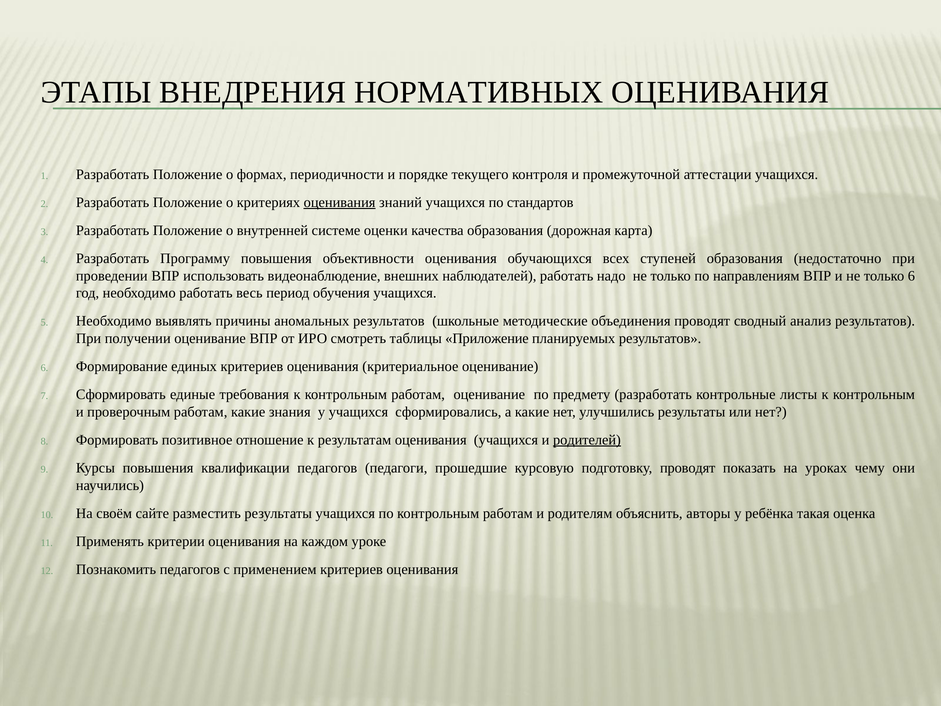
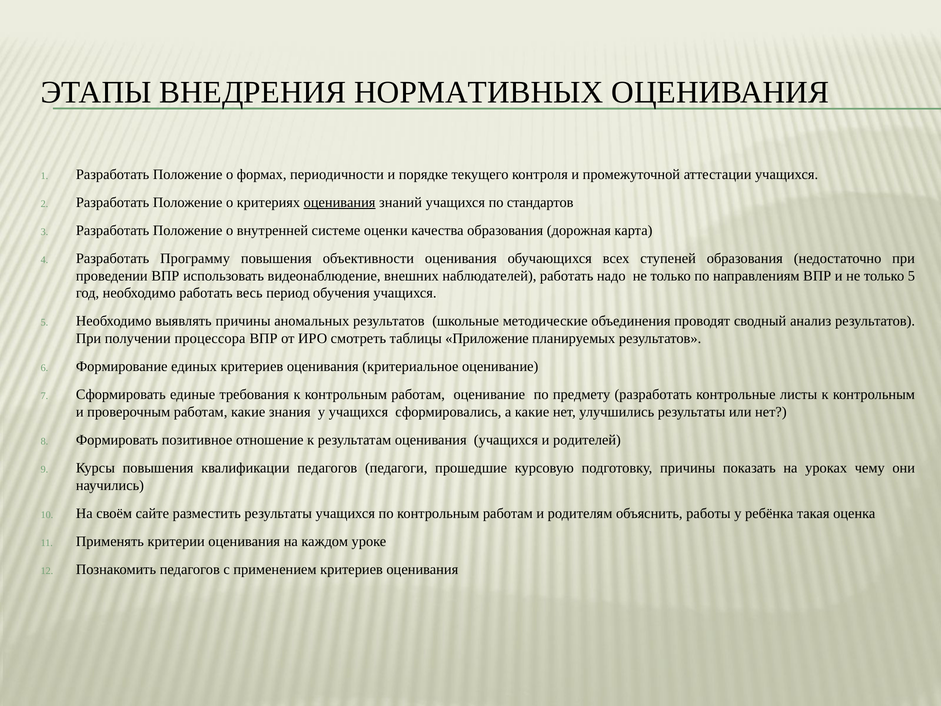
только 6: 6 -> 5 (911, 276)
получении оценивание: оценивание -> процессора (210, 338)
родителей underline: present -> none (587, 440)
подготовку проводят: проводят -> причины (688, 468)
авторы: авторы -> работы (708, 513)
